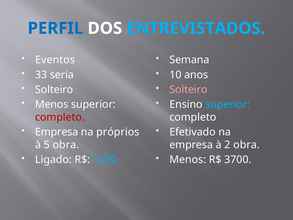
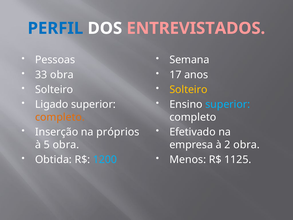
ENTREVISTADOS colour: light blue -> pink (196, 28)
Eventos: Eventos -> Pessoas (55, 60)
33 seria: seria -> obra (62, 75)
10: 10 -> 17 (175, 75)
Solteiro colour: pink -> yellow (188, 89)
Menos: Menos -> Ligado (52, 104)
completo colour: red -> orange (60, 117)
Empresa: Empresa -> Inserção (57, 132)
Ligado: Ligado -> Obtida (53, 159)
3700: 3700 -> 1125 (238, 159)
